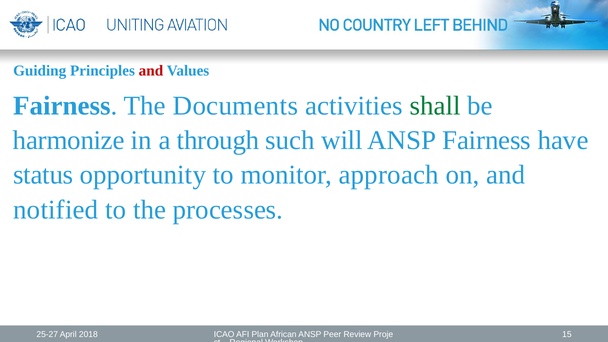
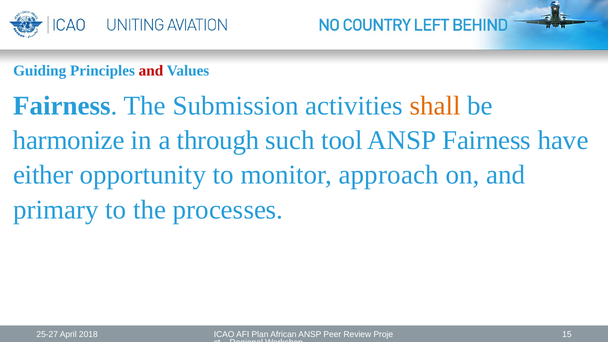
Documents: Documents -> Submission (236, 106)
shall colour: green -> orange (435, 106)
will: will -> tool (342, 140)
status: status -> either (43, 175)
notified: notified -> primary (56, 210)
